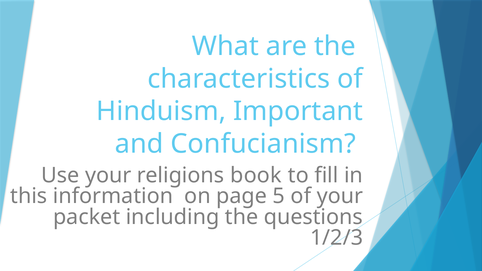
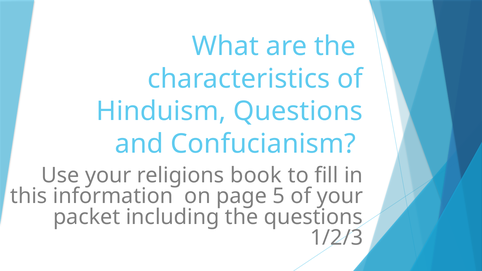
Hinduism Important: Important -> Questions (298, 111)
